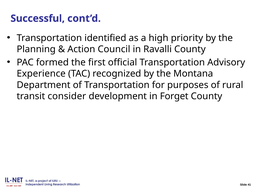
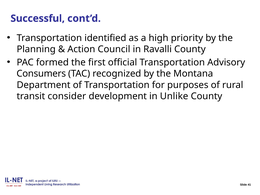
Experience: Experience -> Consumers (41, 74)
Forget: Forget -> Unlike (174, 96)
